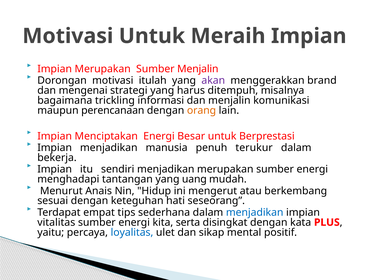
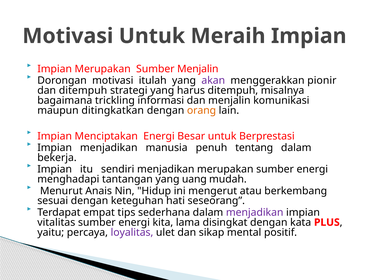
brand: brand -> pionir (322, 81)
dan mengenai: mengenai -> ditempuh (83, 91)
perencanaan: perencanaan -> ditingkatkan (113, 111)
terukur: terukur -> tentang (254, 148)
menjadikan colour: blue -> purple (255, 213)
serta: serta -> lama (188, 223)
loyalitas colour: blue -> purple (132, 233)
